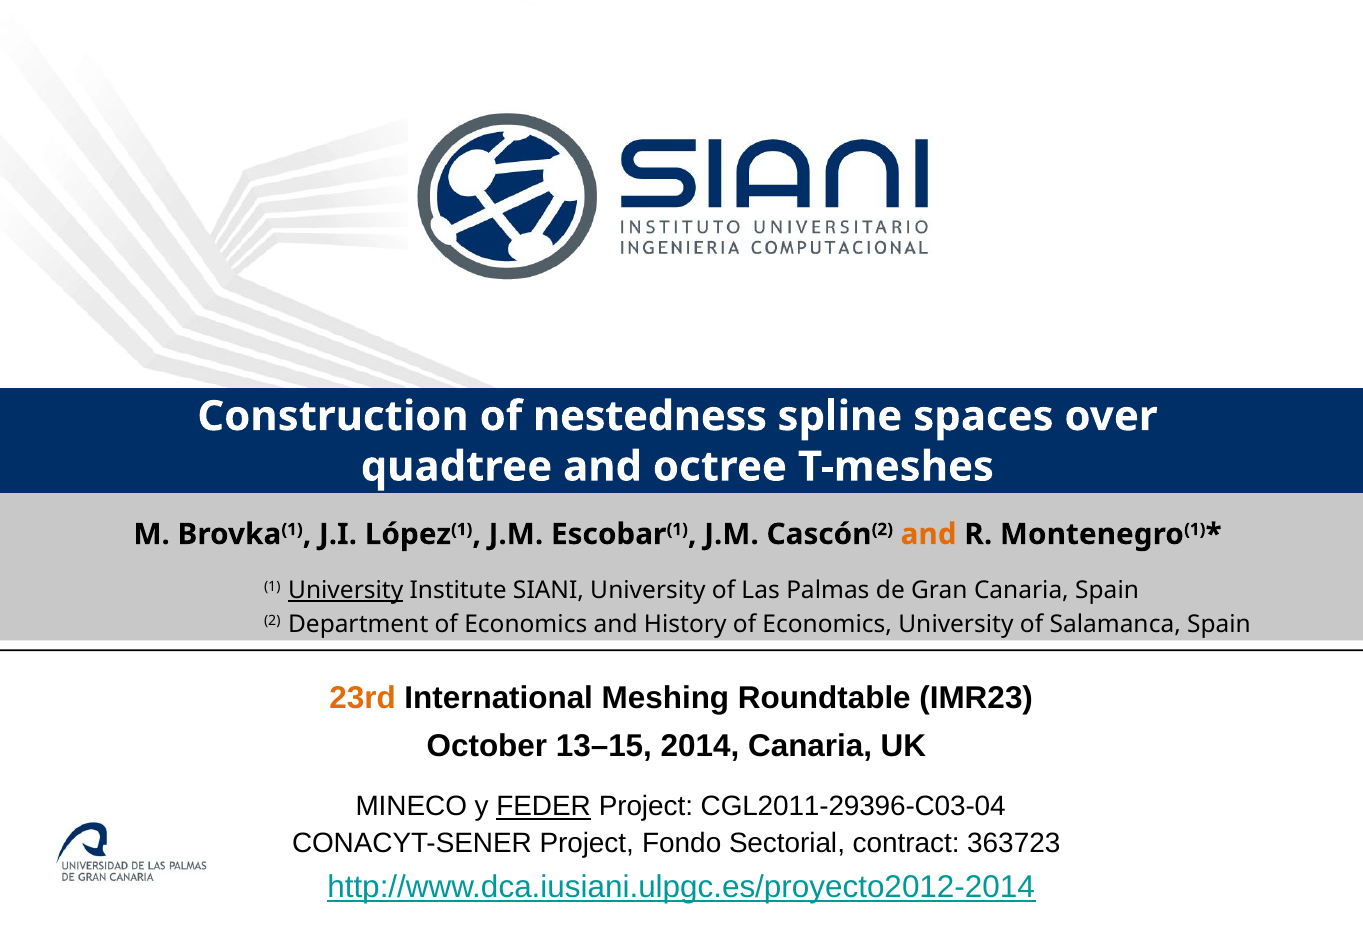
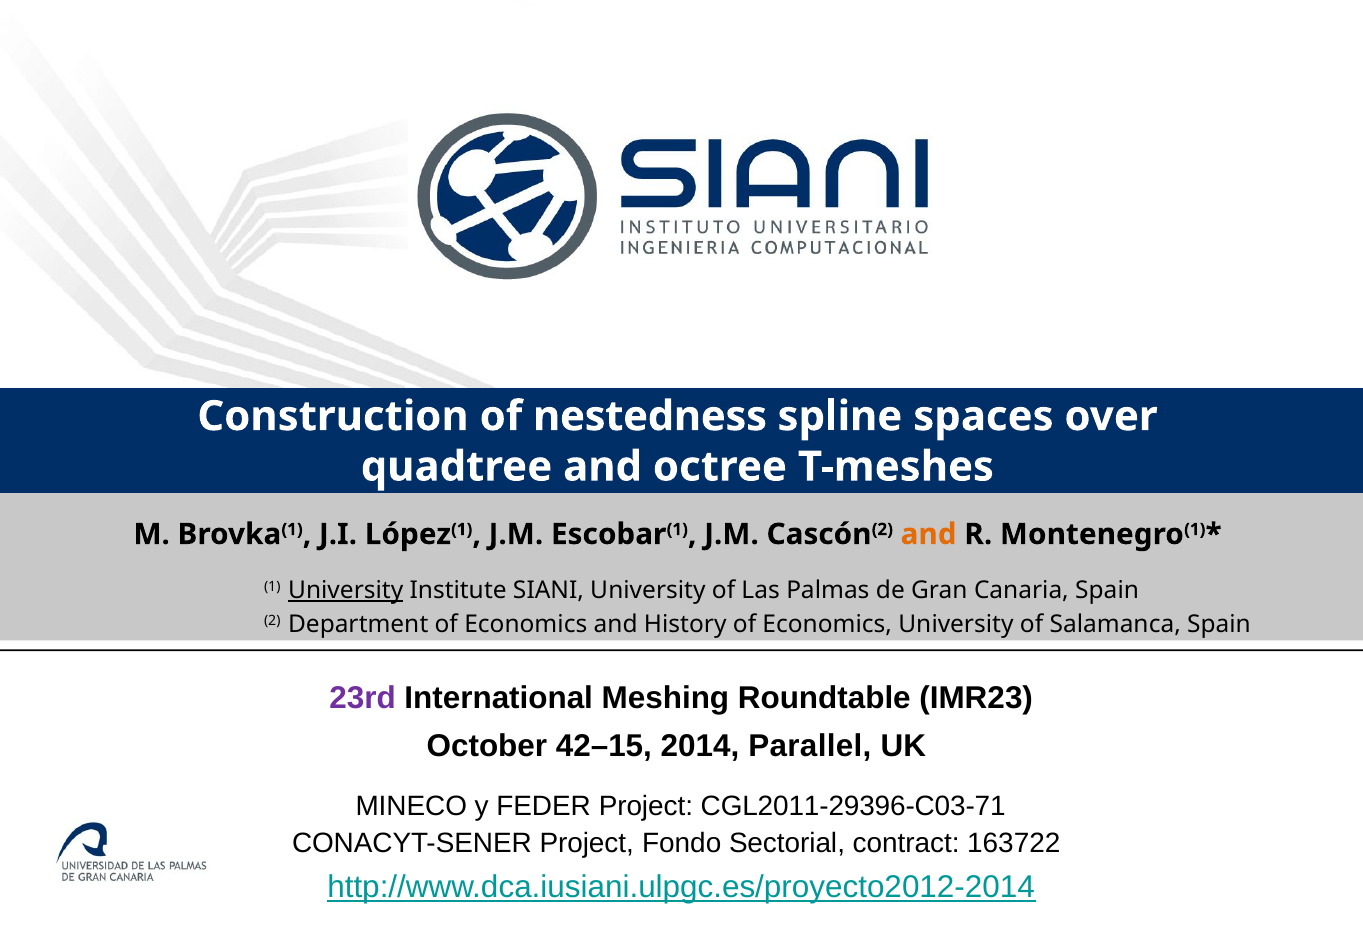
23rd colour: orange -> purple (363, 698)
13–15: 13–15 -> 42–15 (604, 746)
2014 Canaria: Canaria -> Parallel (810, 746)
FEDER underline: present -> none (544, 806)
CGL2011-29396-C03-04: CGL2011-29396-C03-04 -> CGL2011-29396-C03-71 (853, 806)
363723: 363723 -> 163722 (1014, 843)
